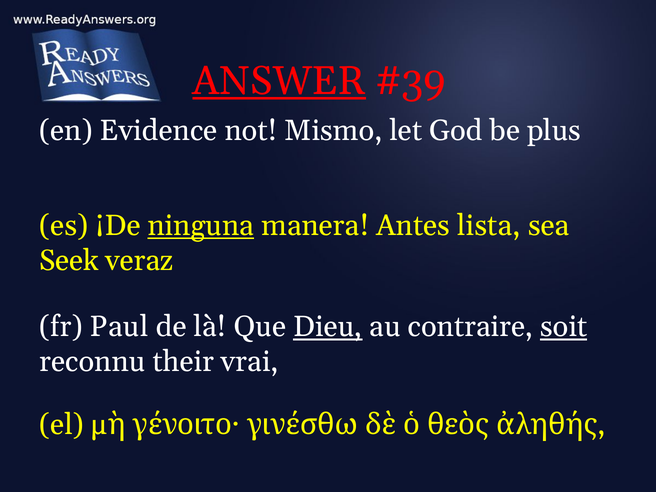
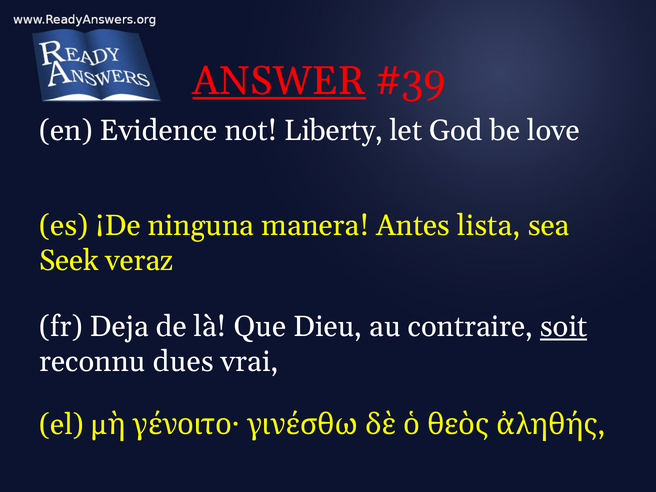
Mismo: Mismo -> Liberty (334, 131)
plus: plus -> love (554, 131)
ninguna underline: present -> none (201, 226)
Paul: Paul -> Deja (119, 327)
Dieu underline: present -> none (328, 327)
their: their -> dues (183, 362)
